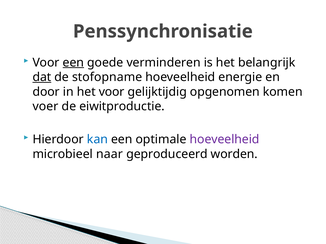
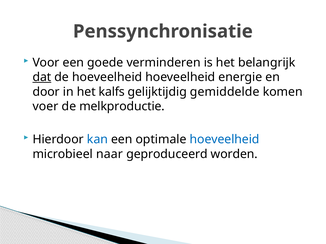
een underline: present -> none (73, 63)
de stofopname: stofopname -> hoeveelheid (107, 77)
het voor: voor -> kalfs (112, 92)
opgenomen: opgenomen -> gemiddelde (225, 92)
eiwitproductie: eiwitproductie -> melkproductie (122, 107)
hoeveelheid colour: purple -> blue (225, 140)
